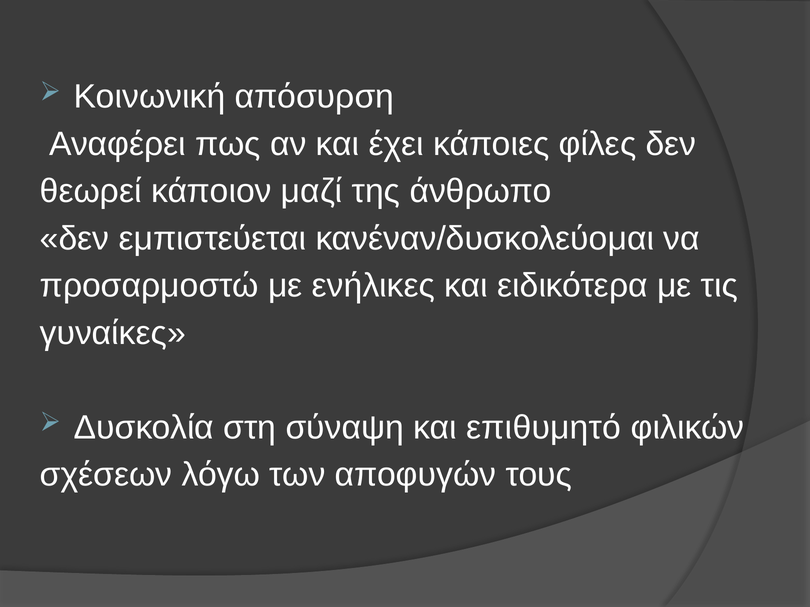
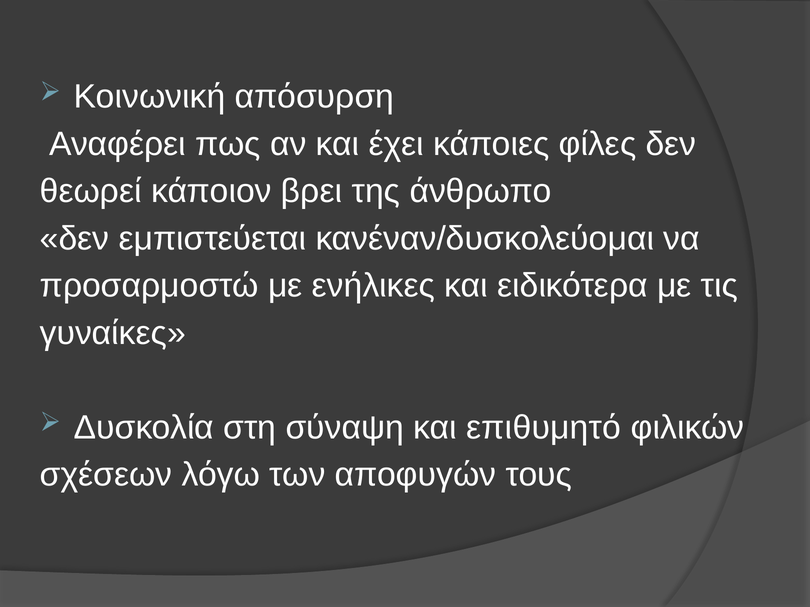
μαζί: μαζί -> βρει (312, 191)
